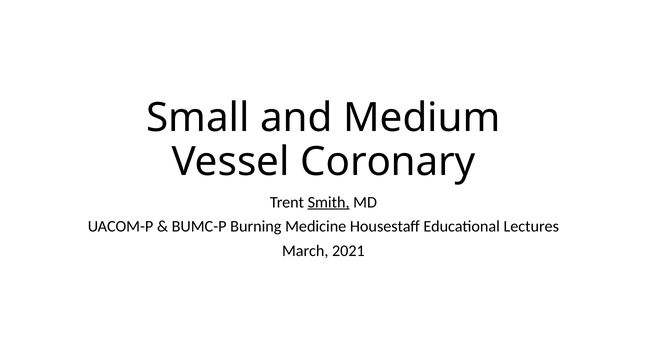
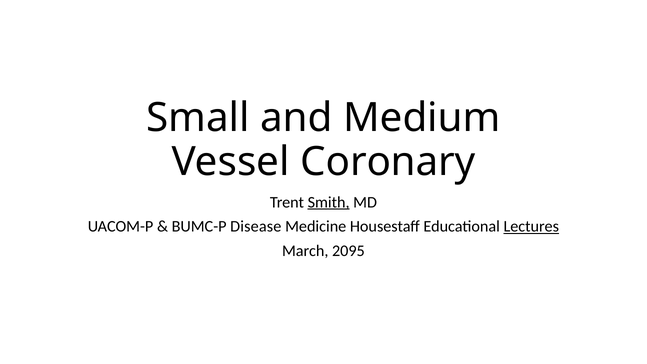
Burning: Burning -> Disease (256, 226)
Lectures underline: none -> present (531, 226)
2021: 2021 -> 2095 (348, 251)
